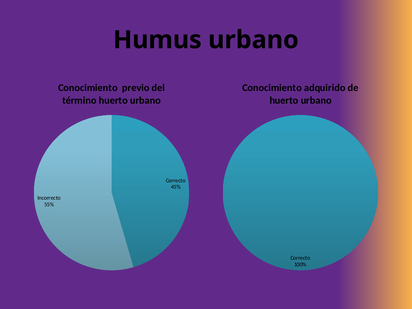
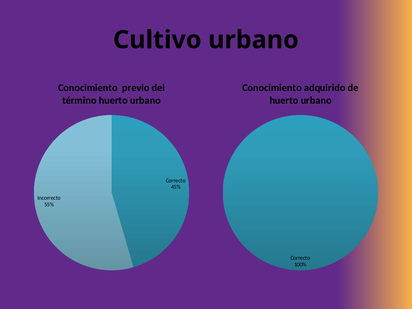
Humus: Humus -> Cultivo (157, 40)
